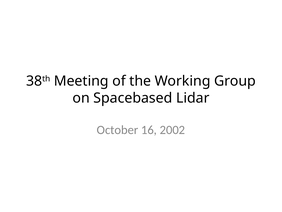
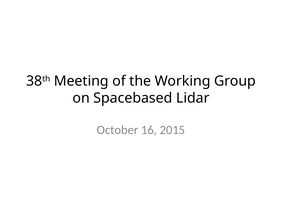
2002: 2002 -> 2015 (172, 130)
